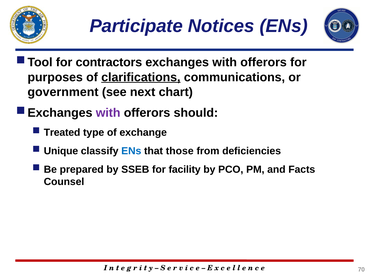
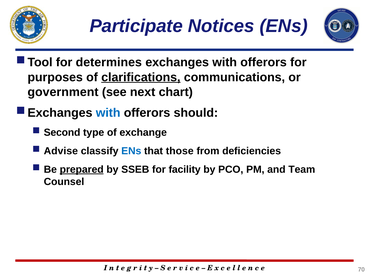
contractors: contractors -> determines (109, 62)
with colour: purple -> blue (108, 113)
Treated: Treated -> Second (62, 132)
Unique: Unique -> Advise (61, 151)
prepared underline: none -> present (82, 169)
Facts: Facts -> Team (302, 169)
